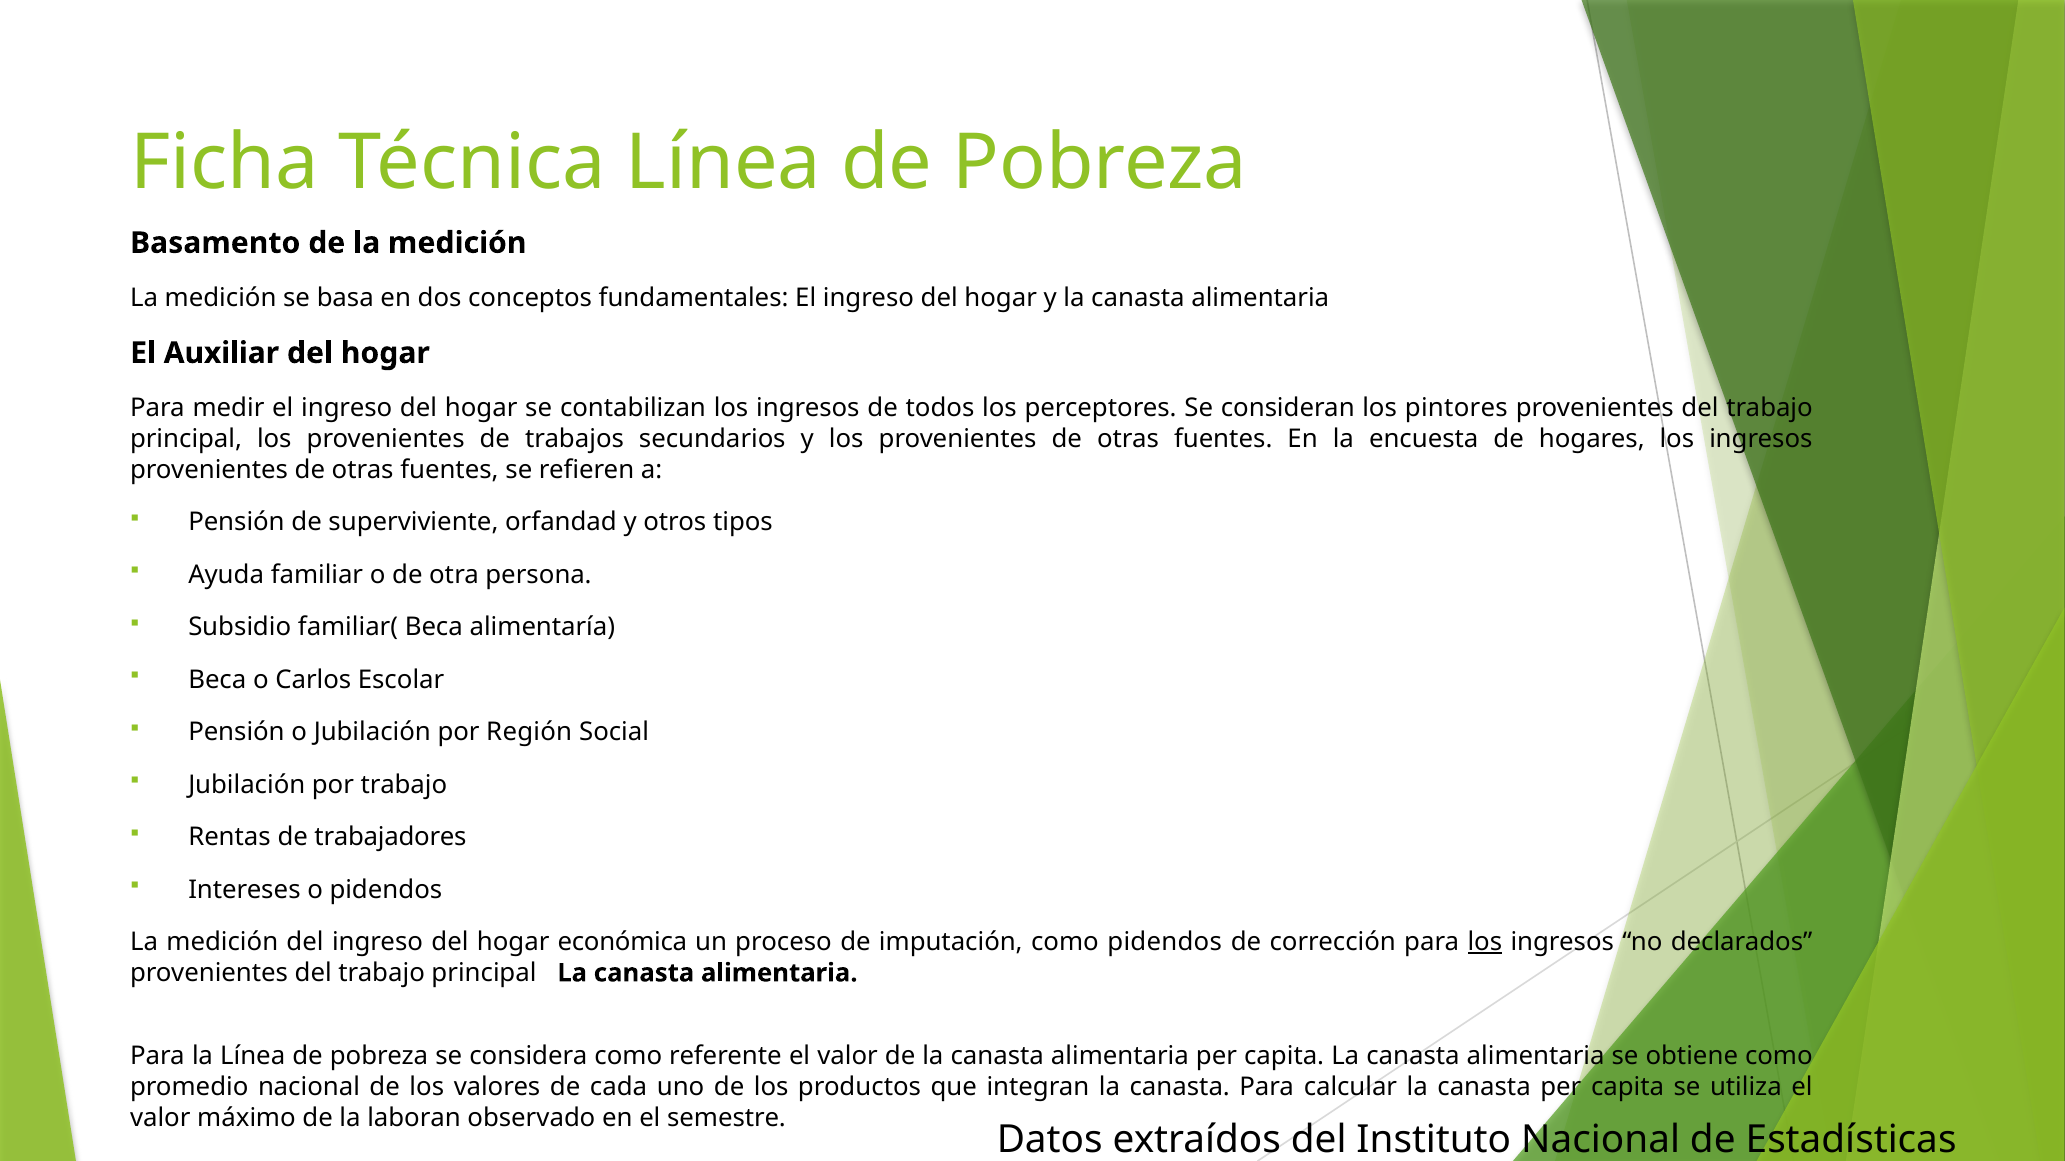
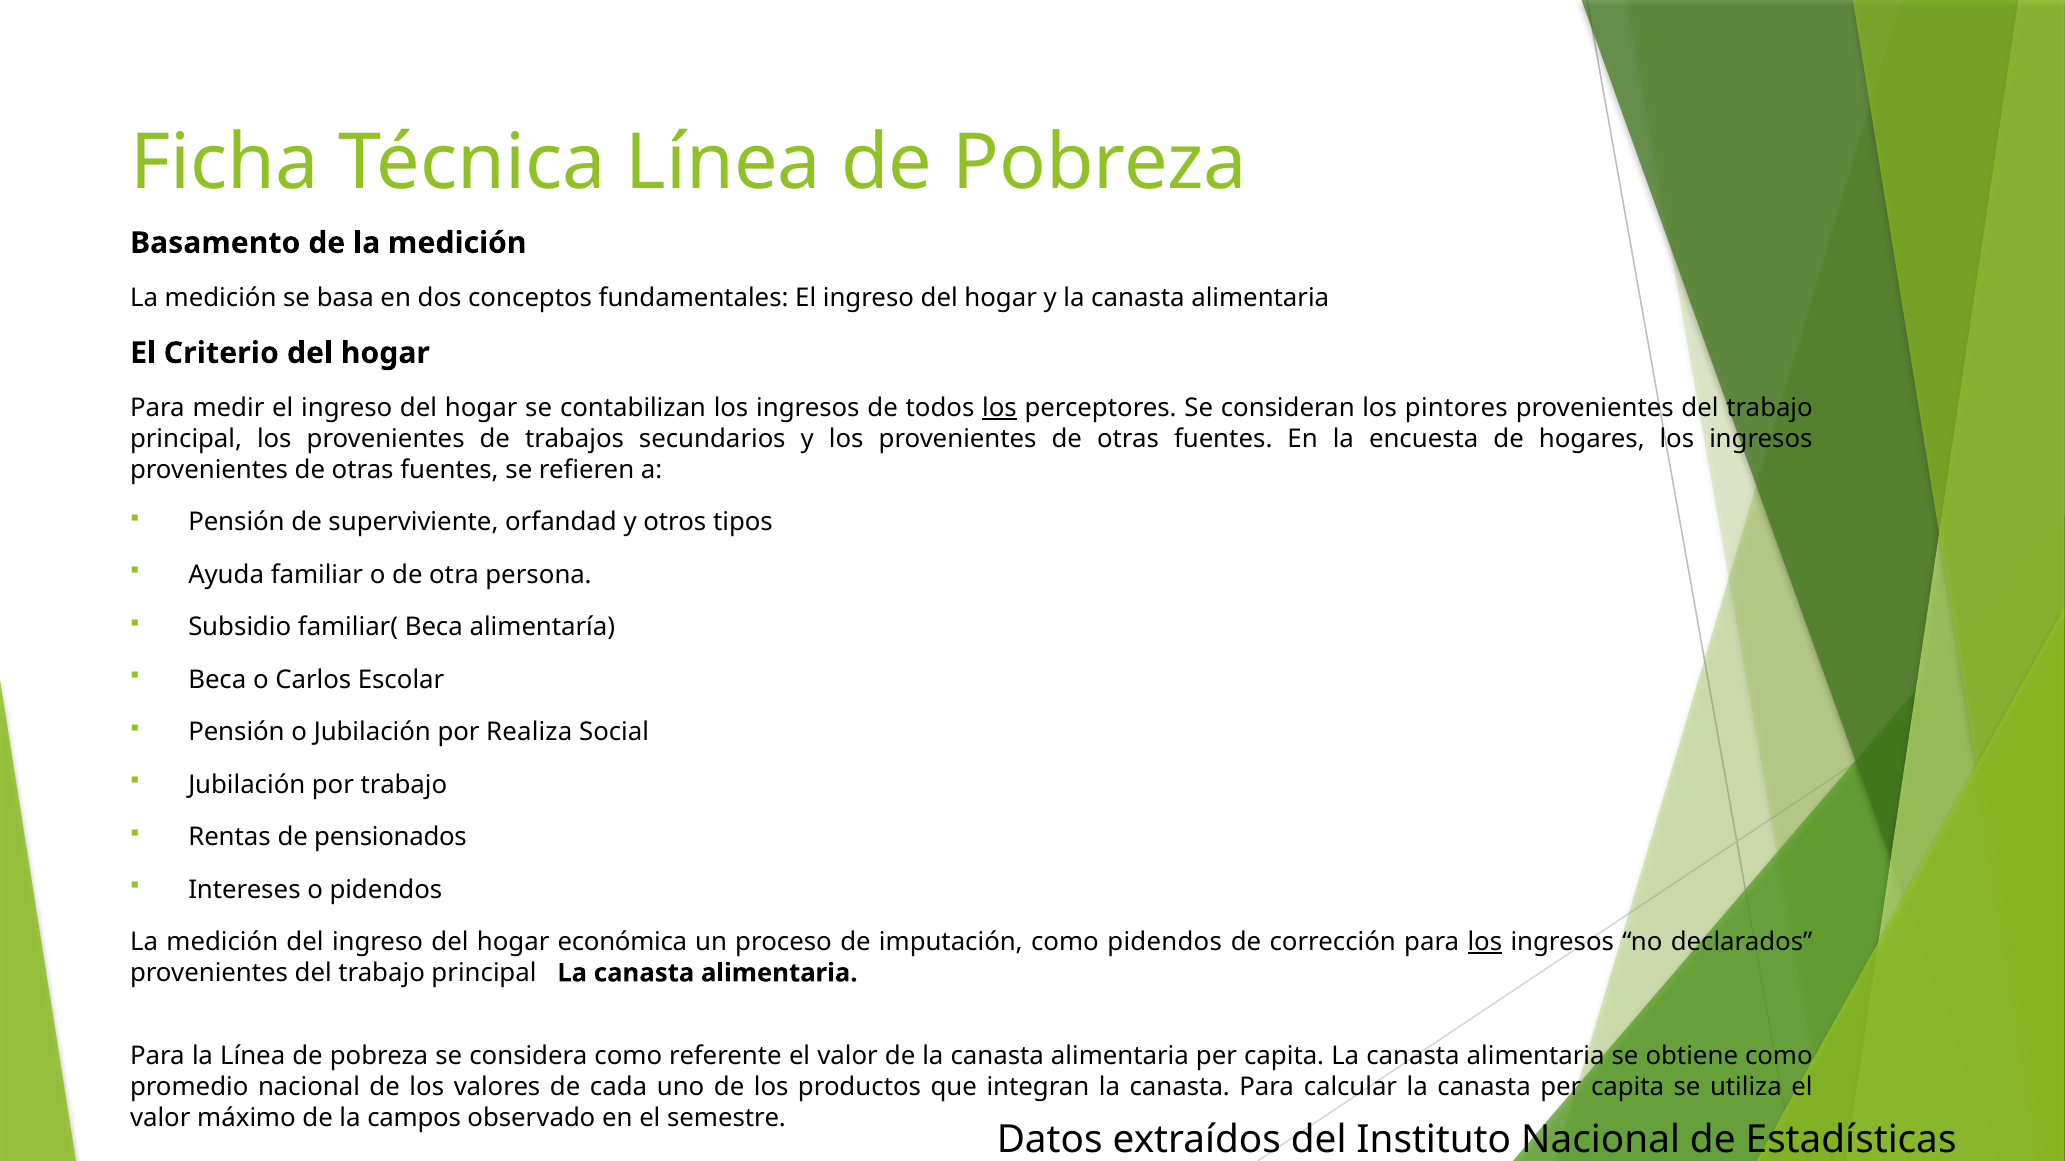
Auxiliar: Auxiliar -> Criterio (221, 353)
los underline: none -> present (999, 408)
Región: Región -> Realiza (529, 732)
trabajadores: trabajadores -> pensionados (391, 837)
laboran: laboran -> campos (414, 1119)
